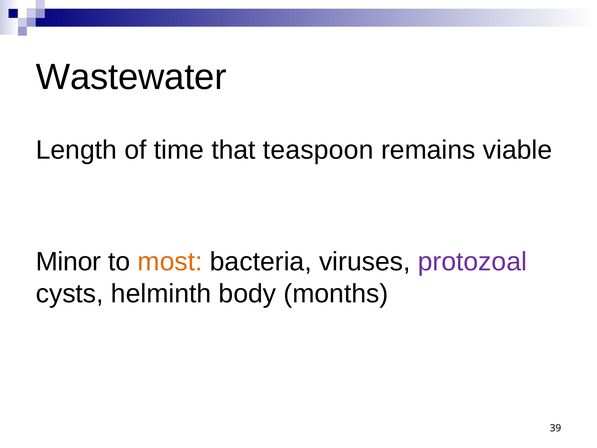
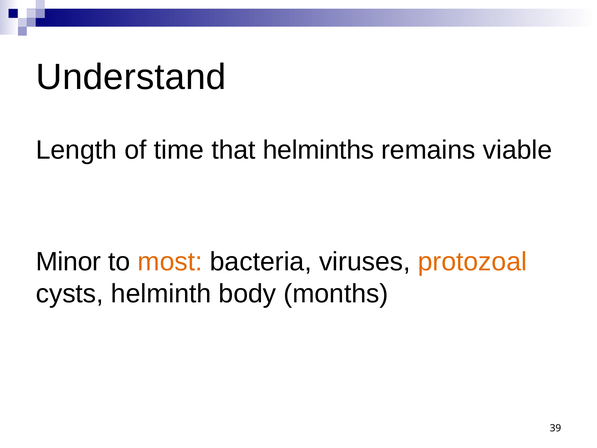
Wastewater: Wastewater -> Understand (131, 77)
teaspoon: teaspoon -> helminths (318, 150)
protozoal colour: purple -> orange (472, 262)
